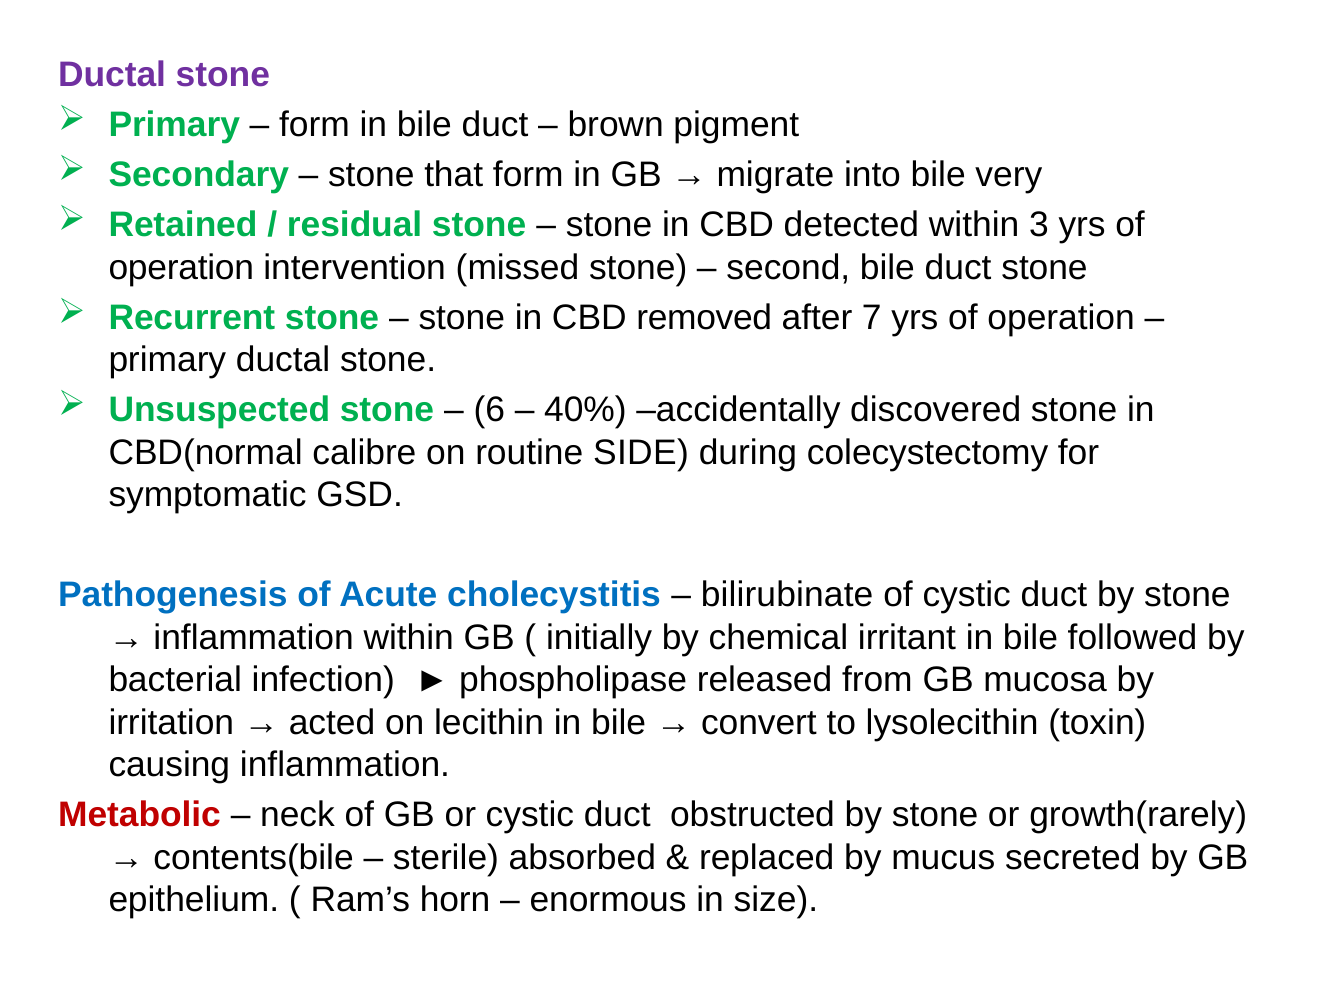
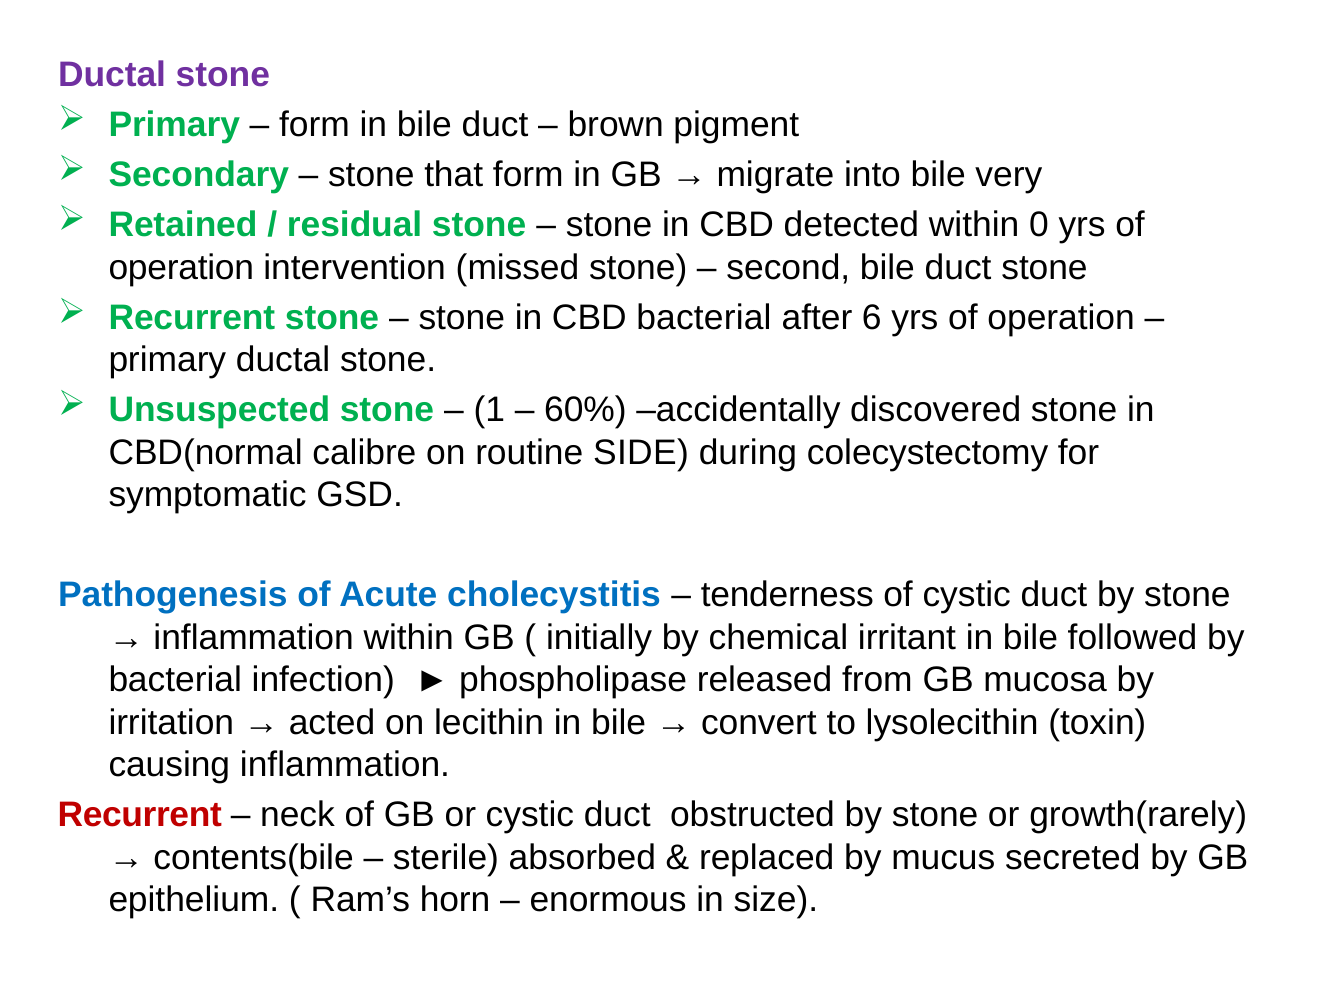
3: 3 -> 0 (1039, 225)
CBD removed: removed -> bacterial (704, 317)
7: 7 -> 6 (872, 317)
6: 6 -> 1 (489, 410)
40%: 40% -> 60% (585, 410)
bilirubinate: bilirubinate -> tenderness (787, 595)
Metabolic: Metabolic -> Recurrent (140, 814)
